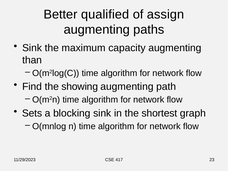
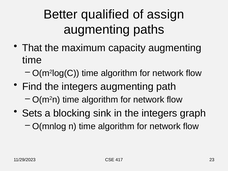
Sink: Sink -> That (32, 48)
than: than -> time (32, 60)
Find the showing: showing -> integers (80, 87)
in the shortest: shortest -> integers (159, 113)
